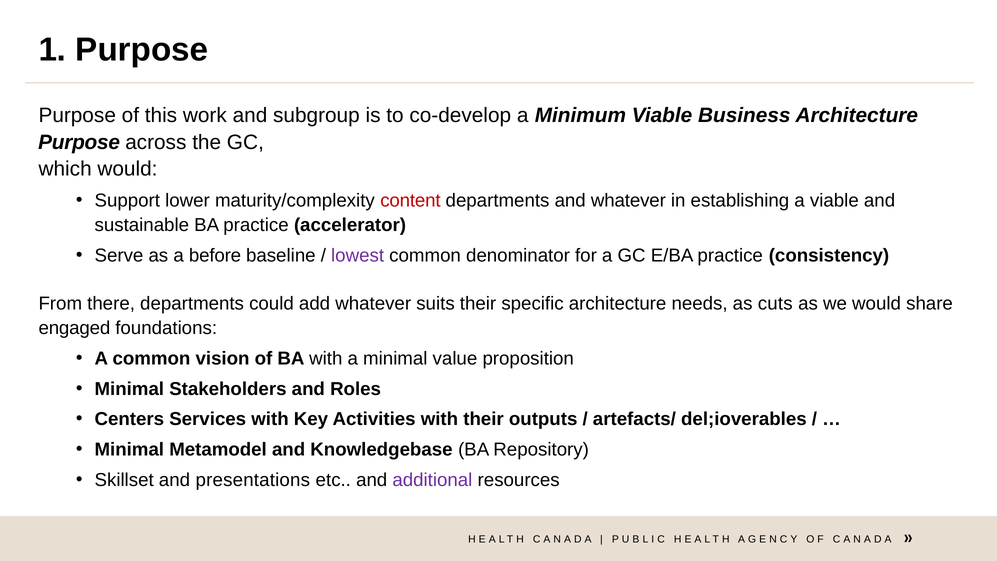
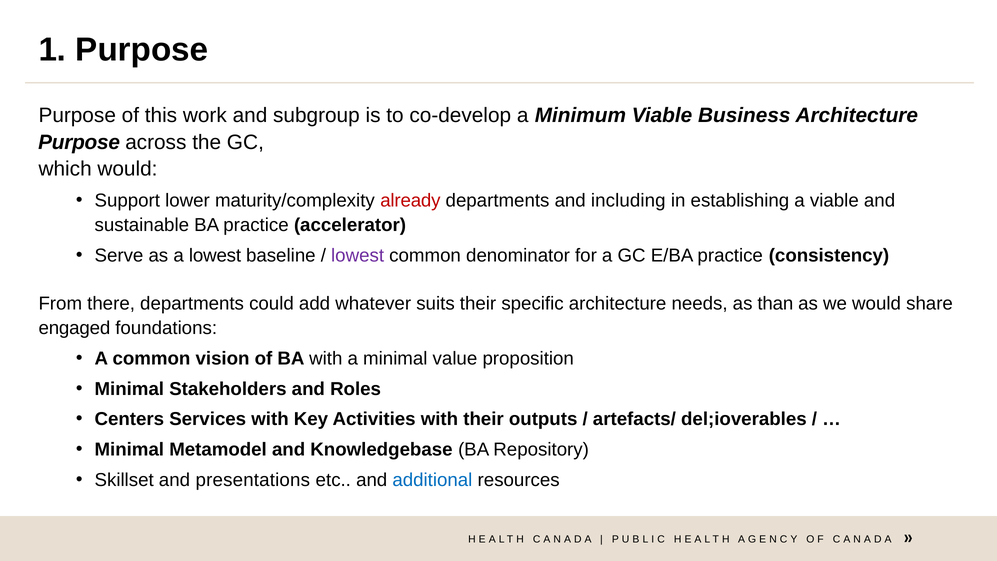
content: content -> already (410, 201)
and whatever: whatever -> including (628, 201)
a before: before -> lowest (215, 255)
cuts: cuts -> than (775, 304)
additional colour: purple -> blue (432, 480)
